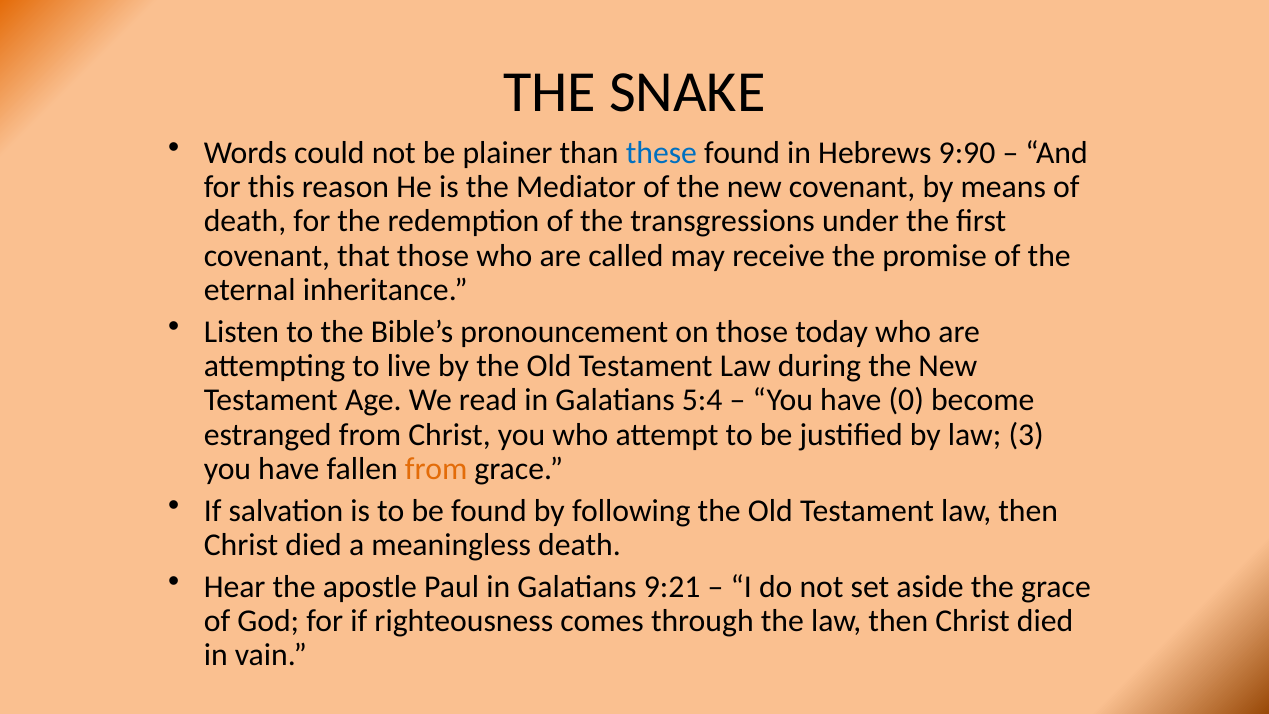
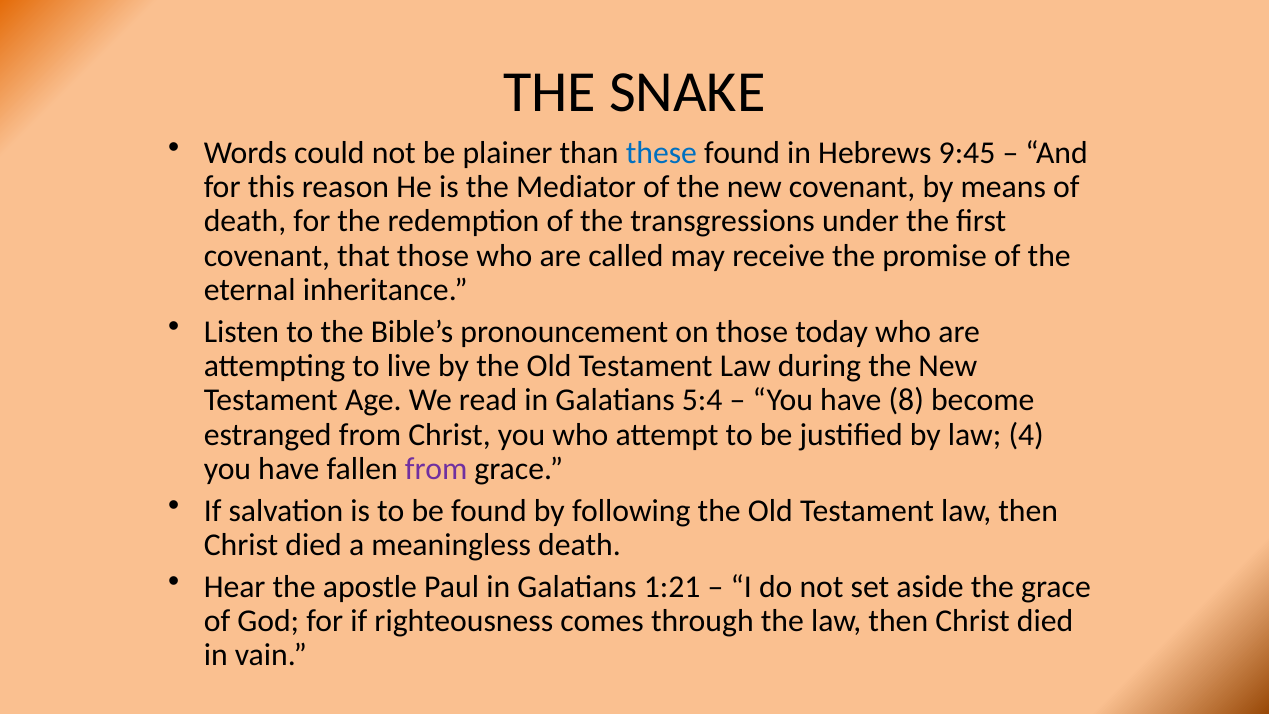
9:90: 9:90 -> 9:45 (967, 153)
0: 0 -> 8 (906, 400)
3: 3 -> 4 (1026, 435)
from colour: orange -> purple (436, 469)
9:21: 9:21 -> 1:21 (672, 587)
